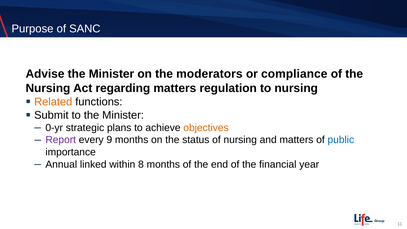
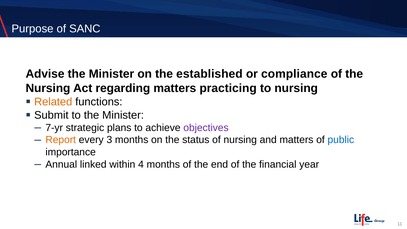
moderators: moderators -> established (209, 74)
regulation: regulation -> practicing (228, 88)
0-yr: 0-yr -> 7-yr (54, 128)
objectives colour: orange -> purple (206, 128)
Report colour: purple -> orange (61, 140)
9: 9 -> 3 (109, 140)
8: 8 -> 4 (141, 164)
